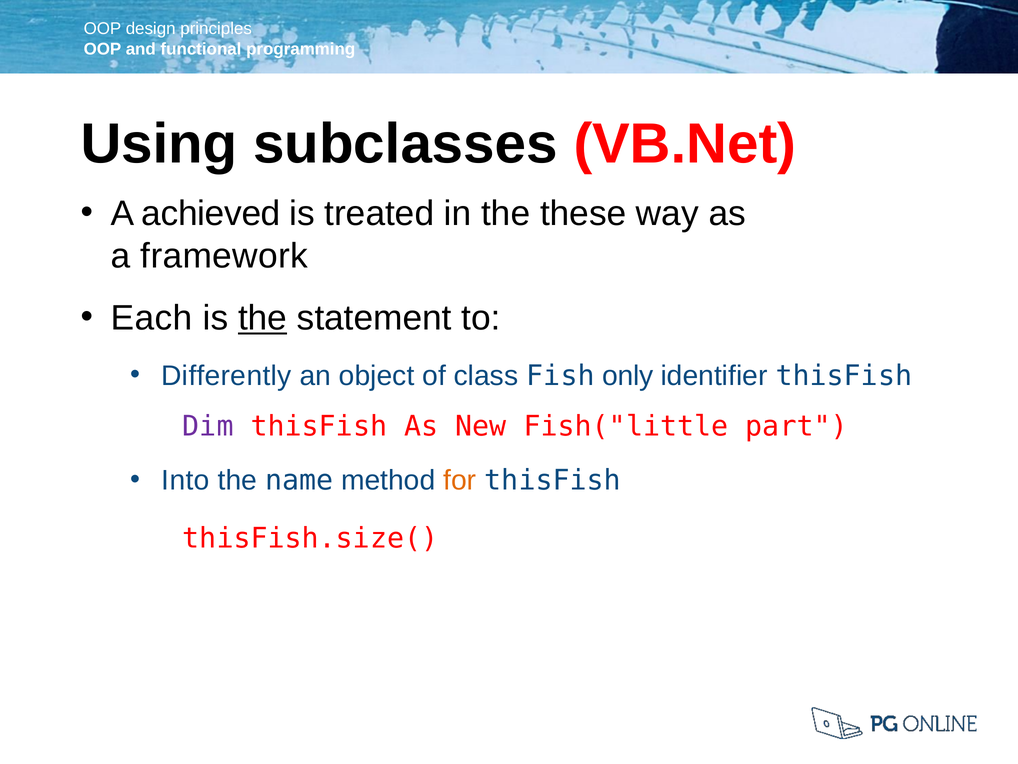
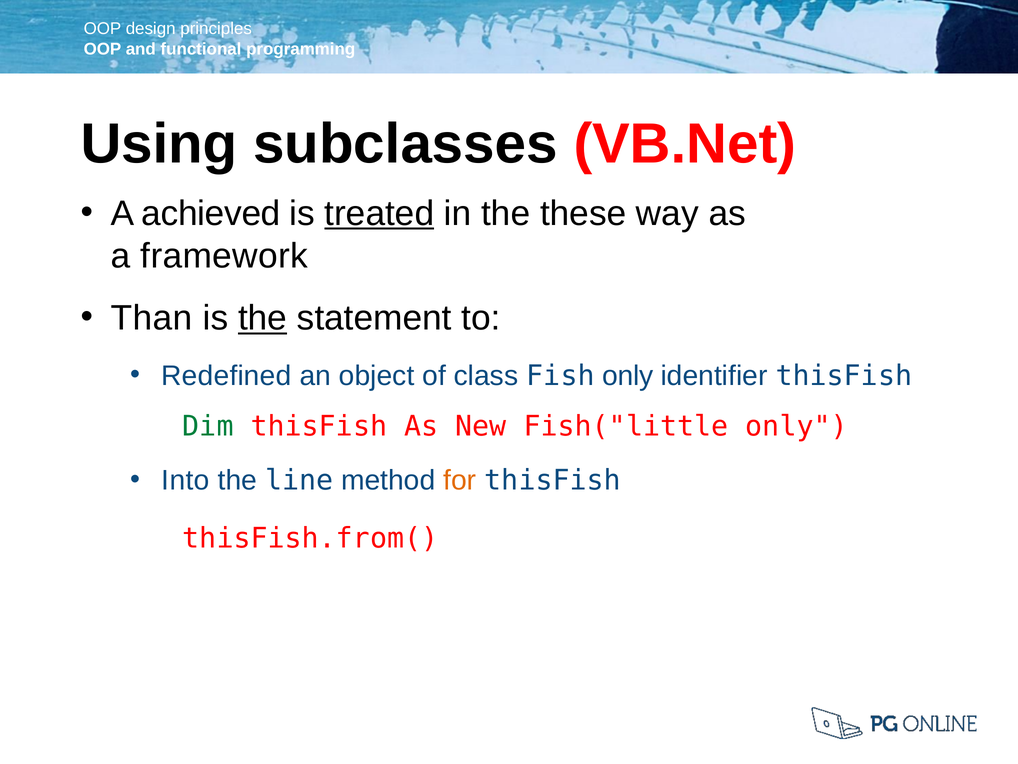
treated underline: none -> present (379, 213)
Each: Each -> Than (152, 318)
Differently: Differently -> Redefined (226, 375)
Dim colour: purple -> green (208, 426)
Fish("little part: part -> only (797, 426)
name: name -> line (299, 480)
thisFish.size(: thisFish.size( -> thisFish.from( (310, 538)
